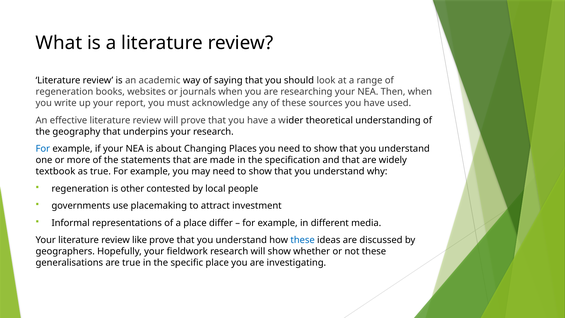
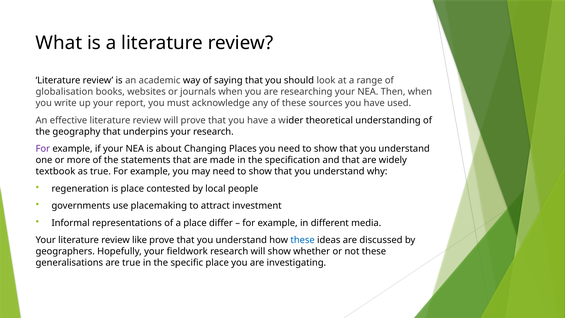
regeneration: regeneration -> globalisation (64, 92)
For colour: blue -> purple (43, 149)
is other: other -> place (132, 188)
